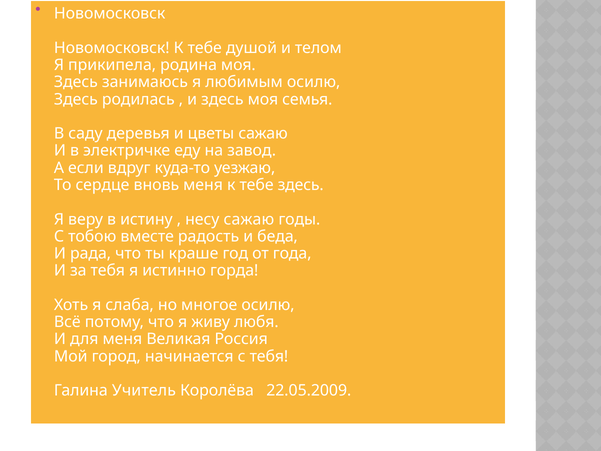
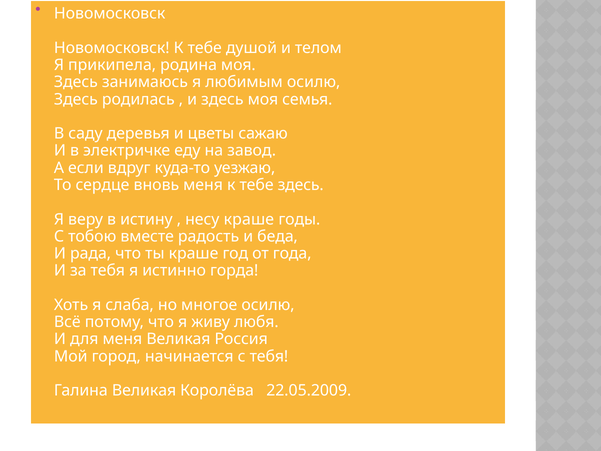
несу сажаю: сажаю -> краше (249, 219)
Галина Учитель: Учитель -> Великая (144, 390)
